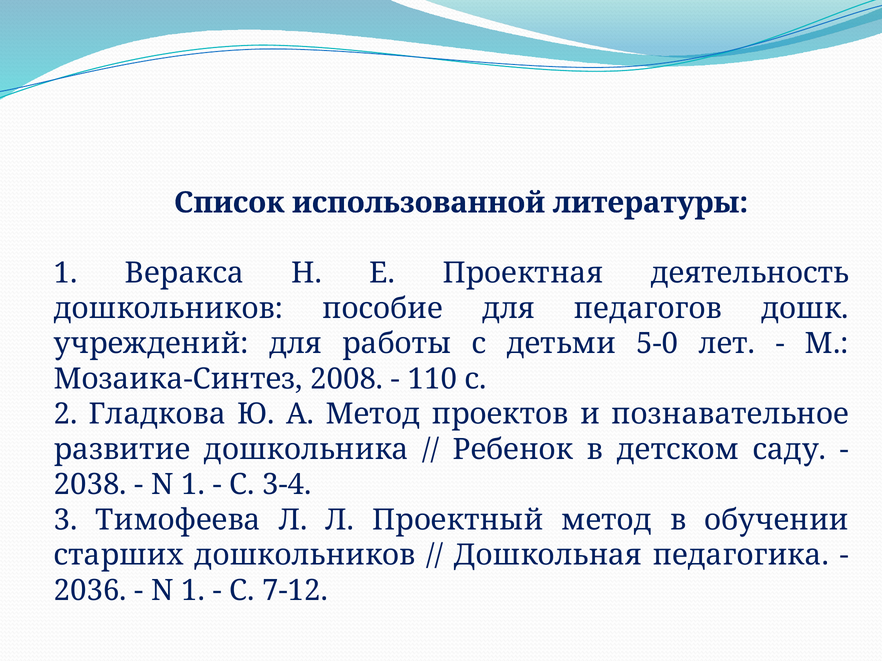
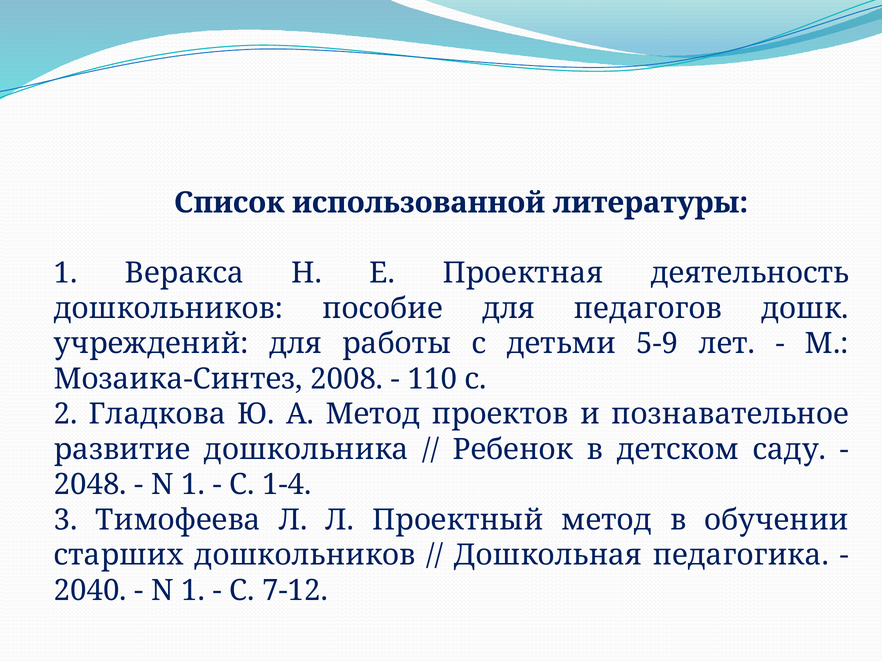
5-0: 5-0 -> 5-9 (657, 344)
2038: 2038 -> 2048 (90, 485)
3-4: 3-4 -> 1-4 (287, 485)
2036: 2036 -> 2040 (90, 591)
